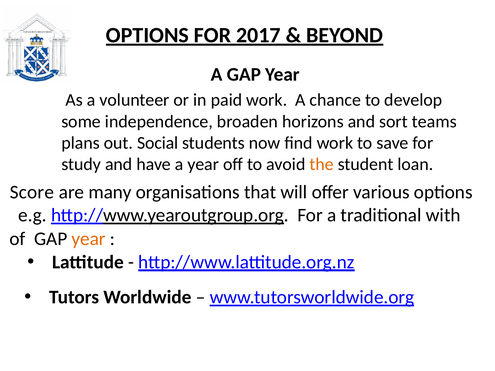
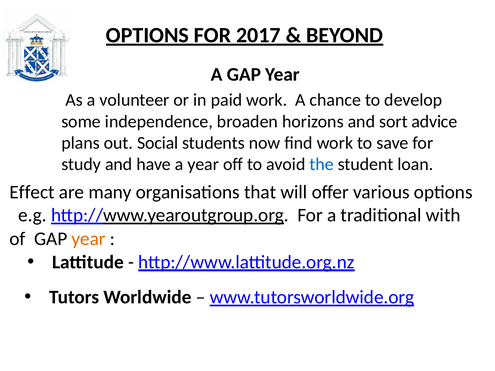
teams: teams -> advice (434, 122)
the colour: orange -> blue (322, 164)
Score: Score -> Effect (32, 192)
